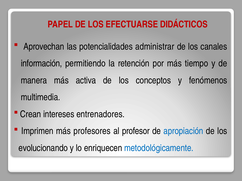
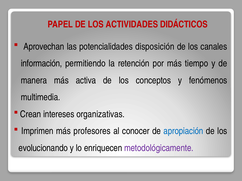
EFECTUARSE: EFECTUARSE -> ACTIVIDADES (132, 24)
administrar: administrar -> disposición (155, 47)
entrenadores: entrenadores -> organizativas (101, 115)
profesor: profesor -> conocer (136, 131)
metodológicamente colour: blue -> purple (159, 148)
